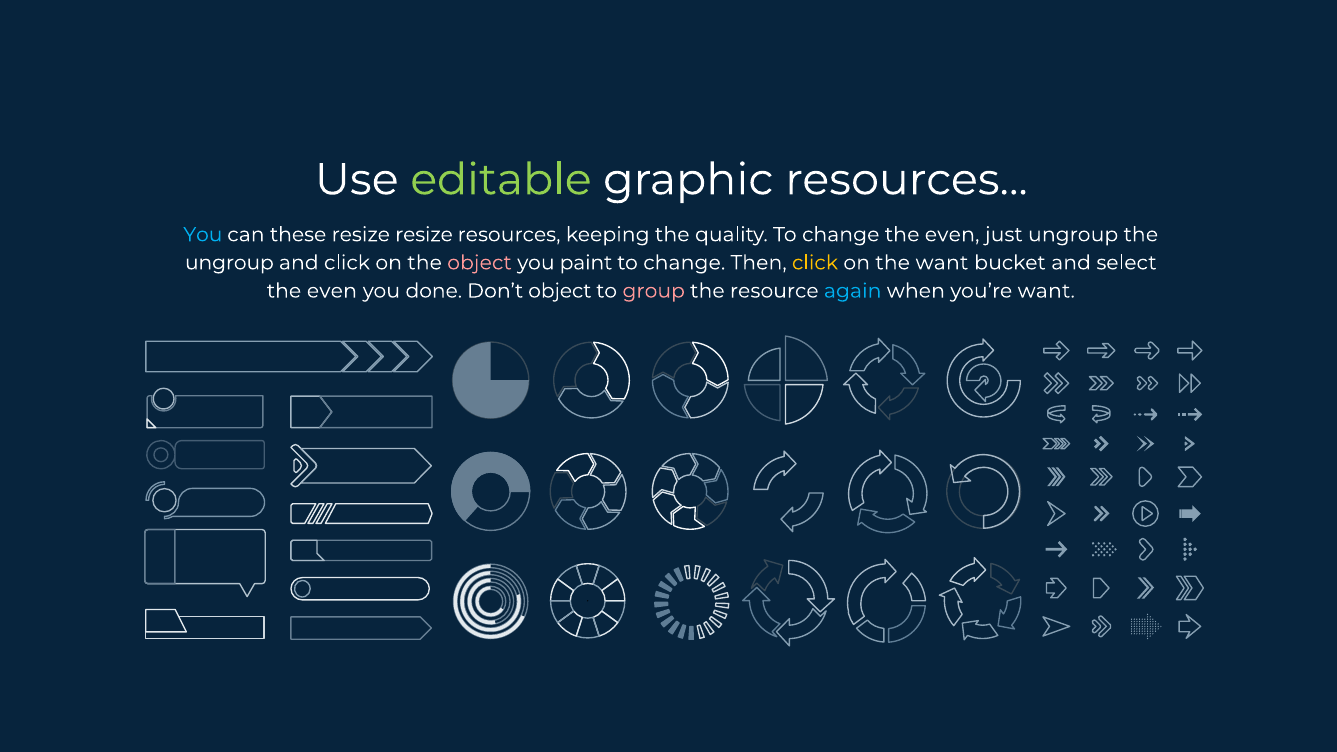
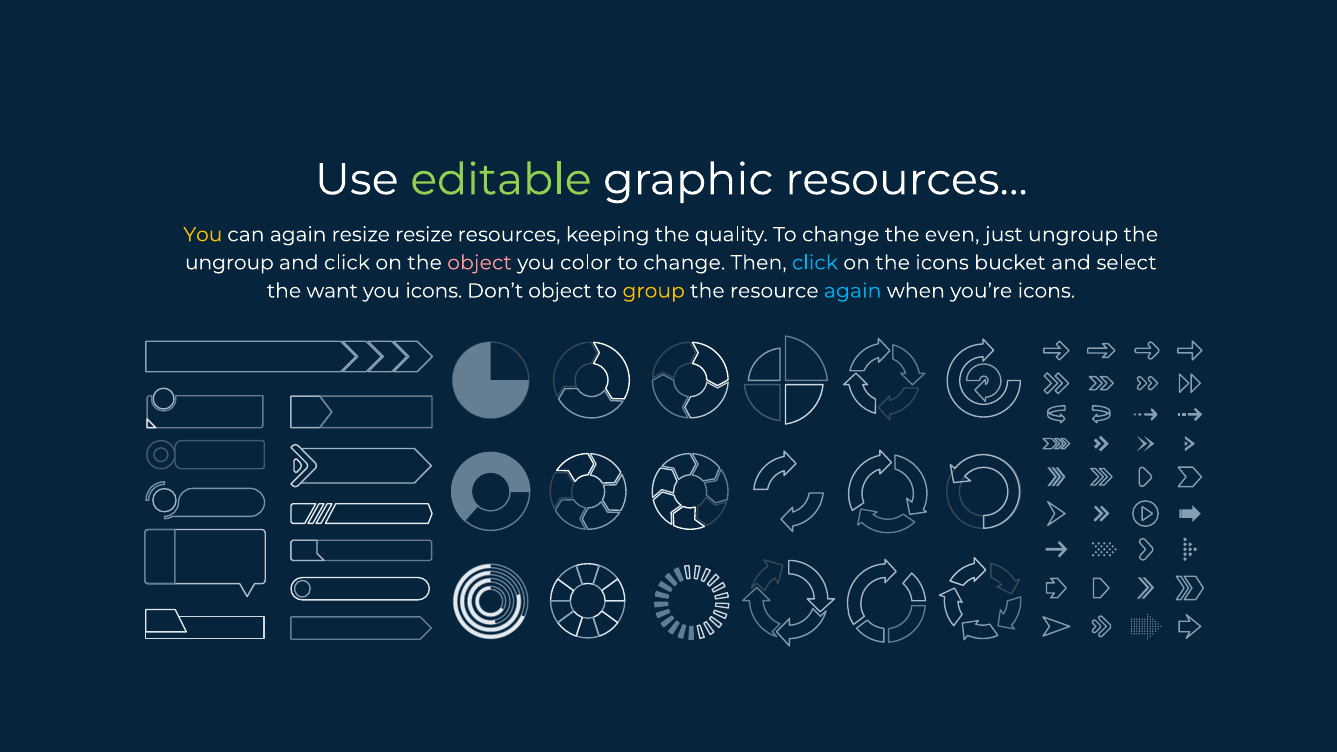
You colour: light blue -> yellow (203, 235)
can these: these -> again (298, 235)
paint: paint -> color (586, 263)
click colour: yellow -> light blue (815, 263)
the want: want -> icons (942, 263)
even: even -> want (332, 291)
you done: done -> icons (434, 291)
group colour: pink -> yellow (654, 291)
you’re want: want -> icons (1046, 291)
